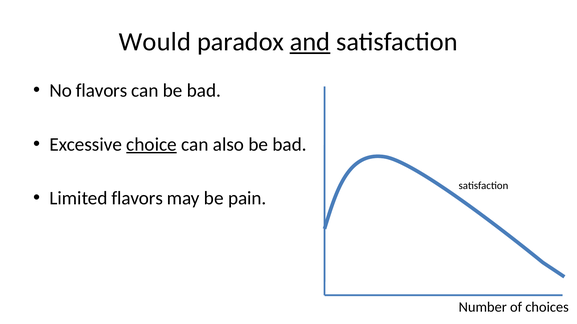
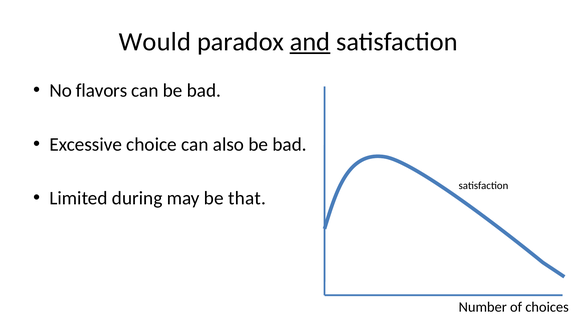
choice underline: present -> none (152, 145)
Limited flavors: flavors -> during (137, 199)
pain: pain -> that (247, 199)
